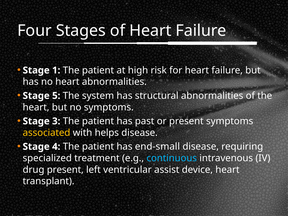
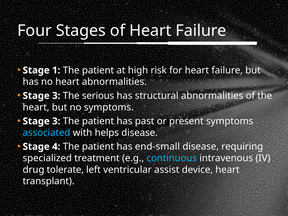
5: 5 -> 3 (56, 96)
system: system -> serious (98, 96)
associated colour: yellow -> light blue (46, 133)
drug present: present -> tolerate (65, 170)
